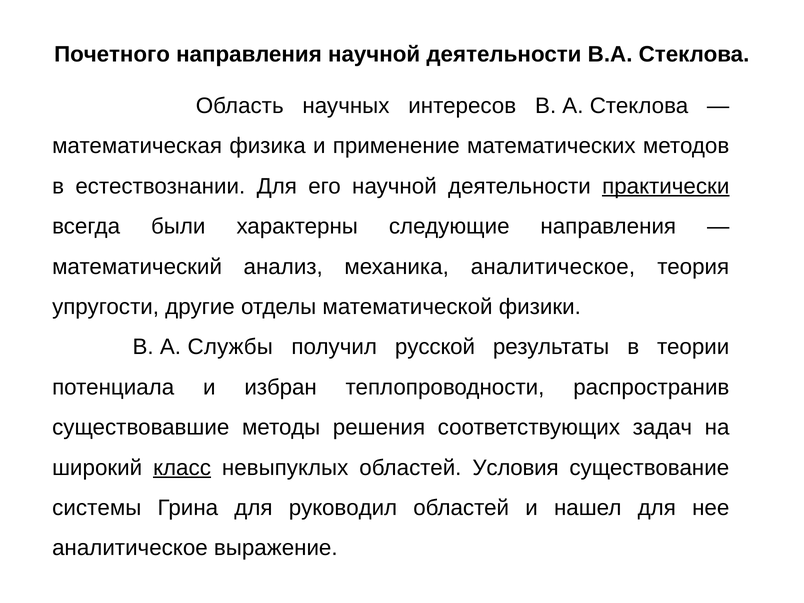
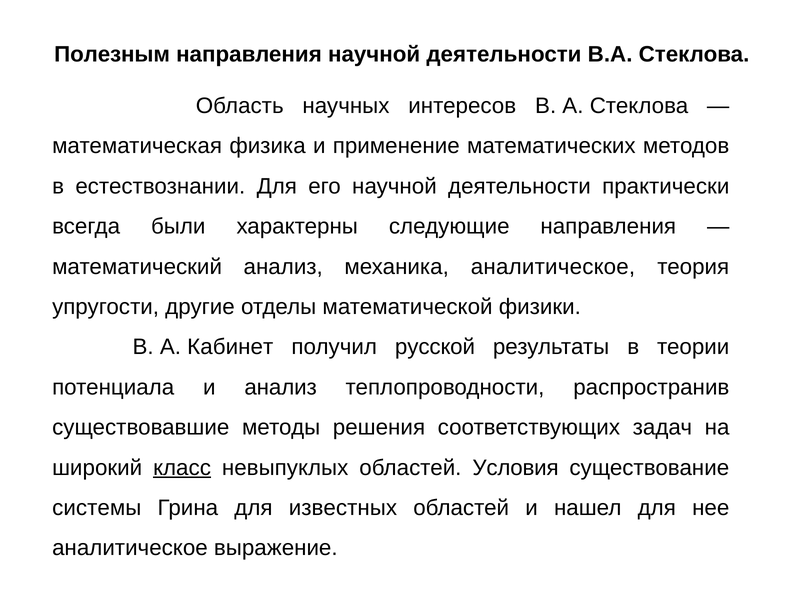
Почетного: Почетного -> Полезным (112, 55)
практически underline: present -> none (666, 186)
Службы: Службы -> Кабинет (230, 347)
и избран: избран -> анализ (281, 387)
руководил: руководил -> известных (343, 508)
